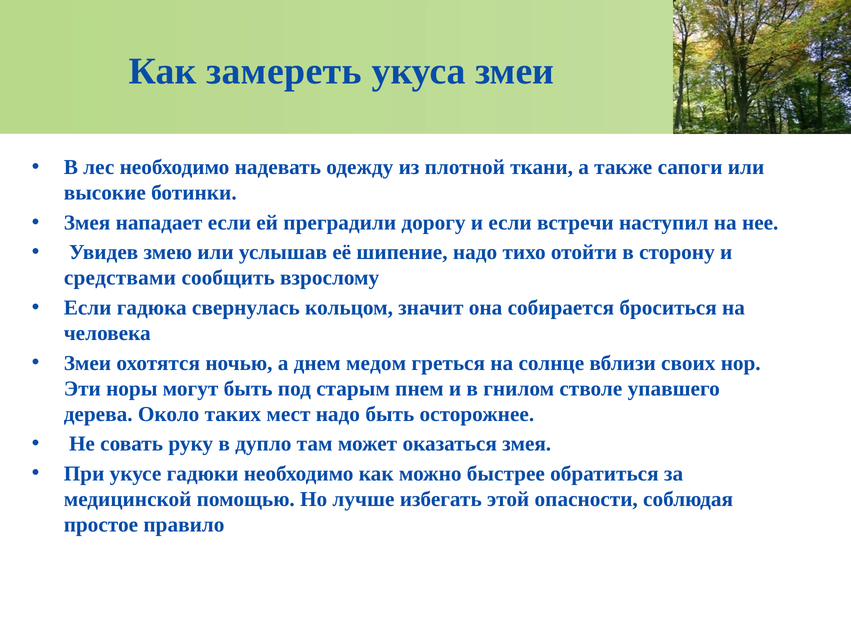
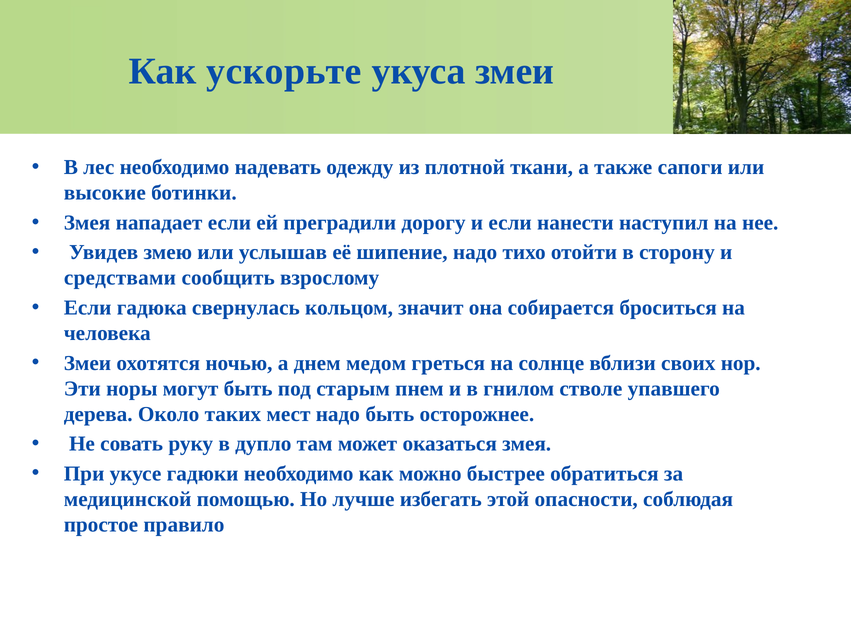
замереть: замереть -> ускорьте (284, 71)
встречи: встречи -> нанести (575, 223)
